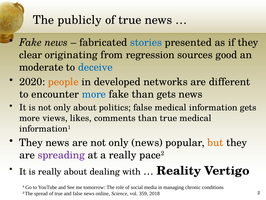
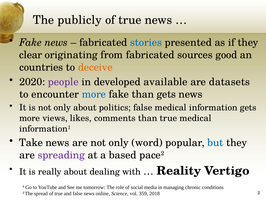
from regression: regression -> fabricated (150, 55)
moderate: moderate -> countries (41, 67)
deceive colour: blue -> orange (95, 67)
people colour: orange -> purple (63, 82)
networks: networks -> available (166, 82)
different: different -> datasets (229, 82)
They: They -> Take (31, 142)
only news: news -> word (147, 142)
but colour: orange -> blue (215, 142)
a really: really -> based (123, 155)
